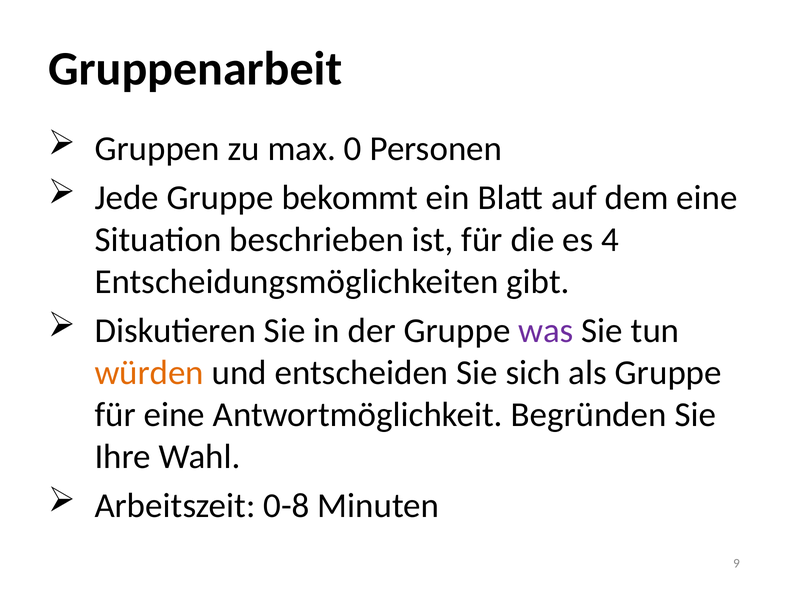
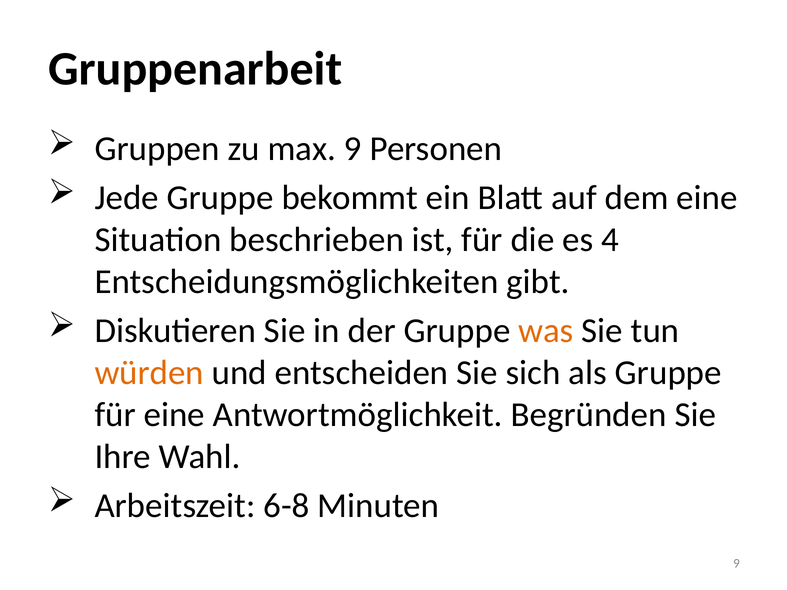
max 0: 0 -> 9 (353, 149)
was colour: purple -> orange (546, 331)
0-8: 0-8 -> 6-8 (286, 506)
